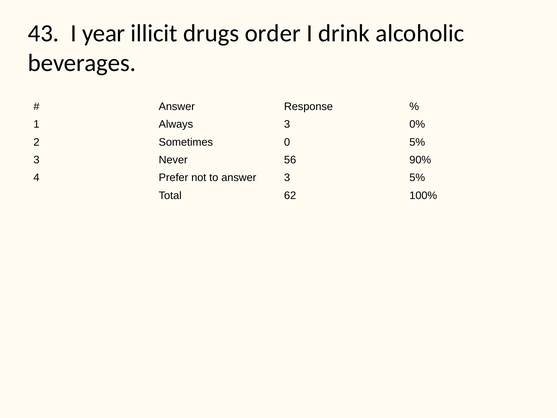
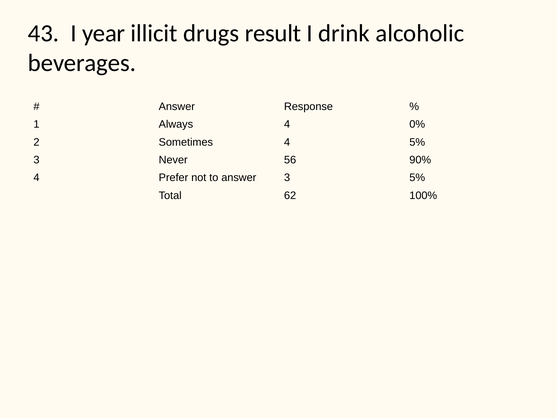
order: order -> result (273, 33)
Always 3: 3 -> 4 (287, 124)
Sometimes 0: 0 -> 4 (287, 142)
